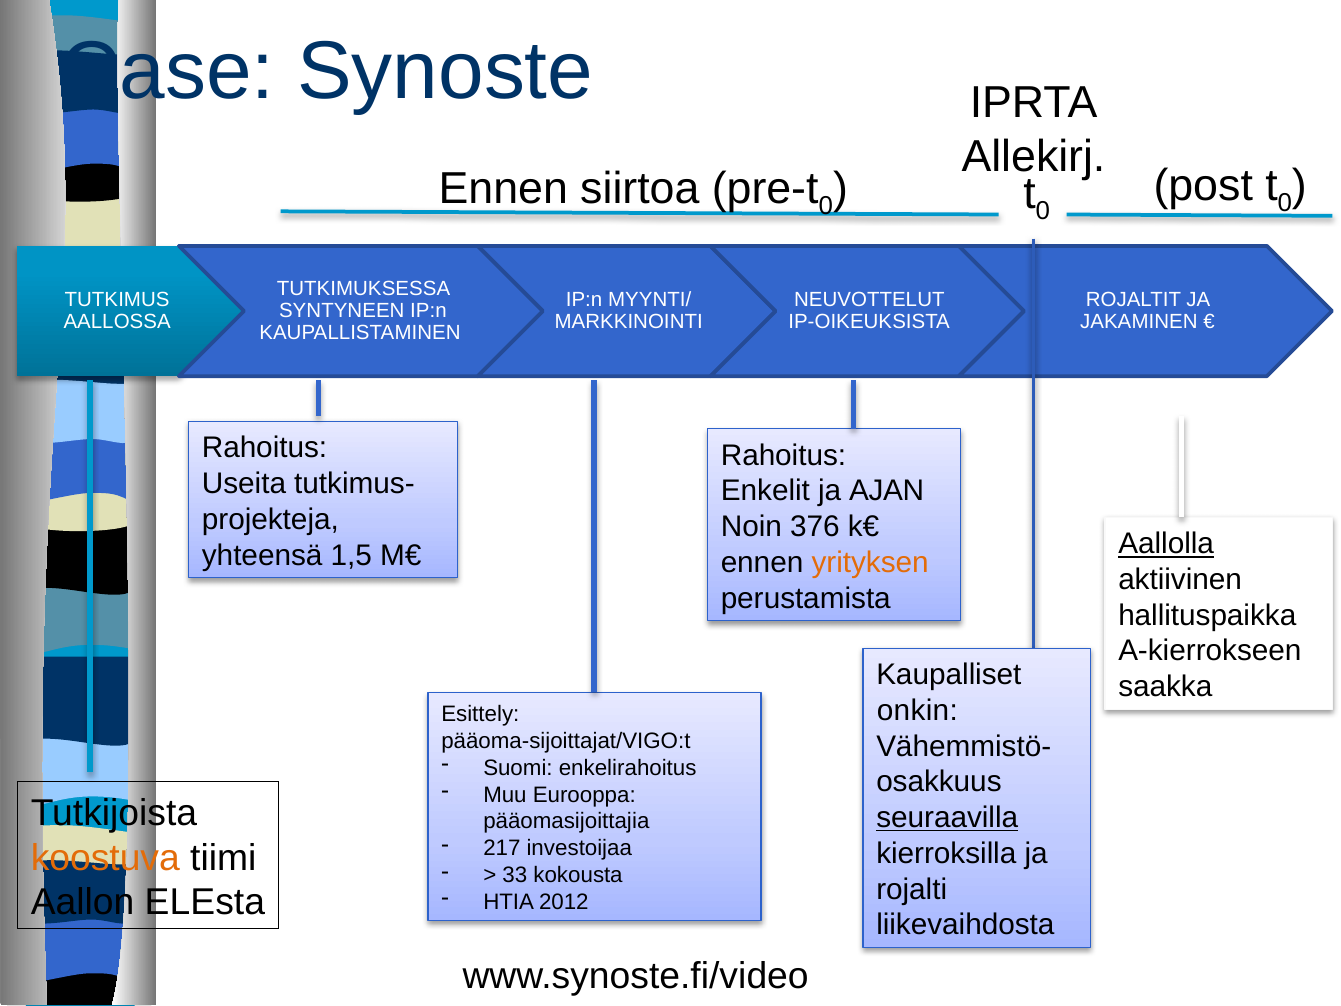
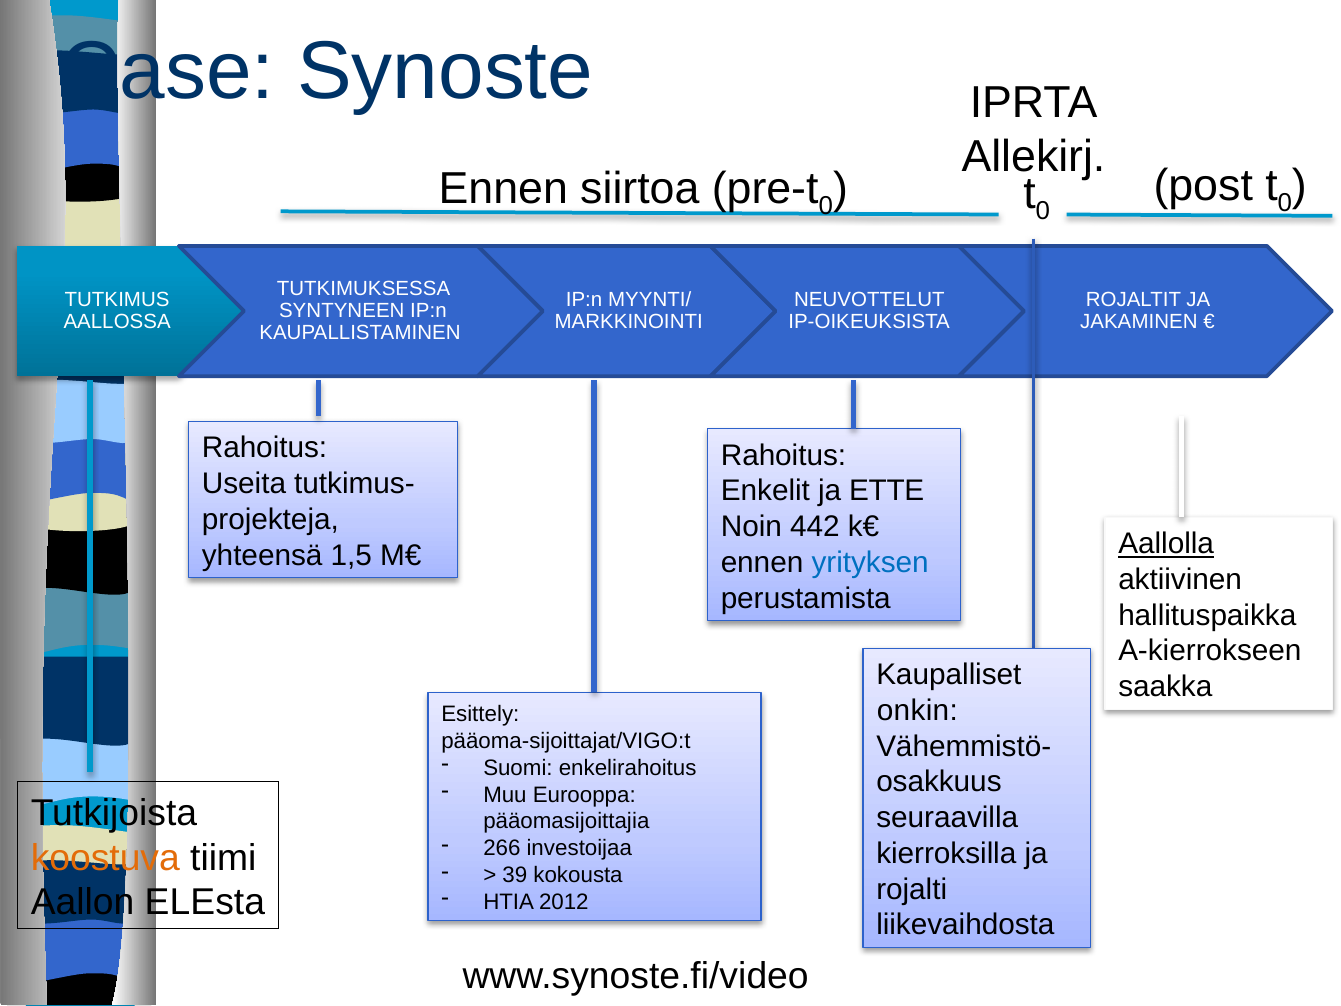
AJAN: AJAN -> ETTE (887, 491)
376: 376 -> 442 (815, 527)
yrityksen colour: orange -> blue (870, 562)
seuraavilla underline: present -> none (947, 818)
217: 217 -> 266 (502, 848)
33: 33 -> 39 (515, 875)
